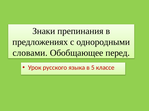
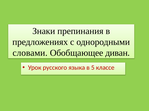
перед: перед -> диван (117, 53)
